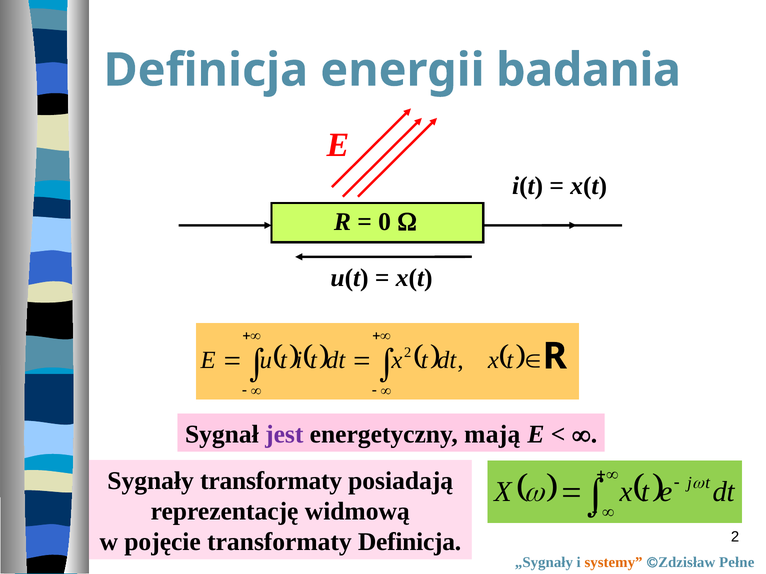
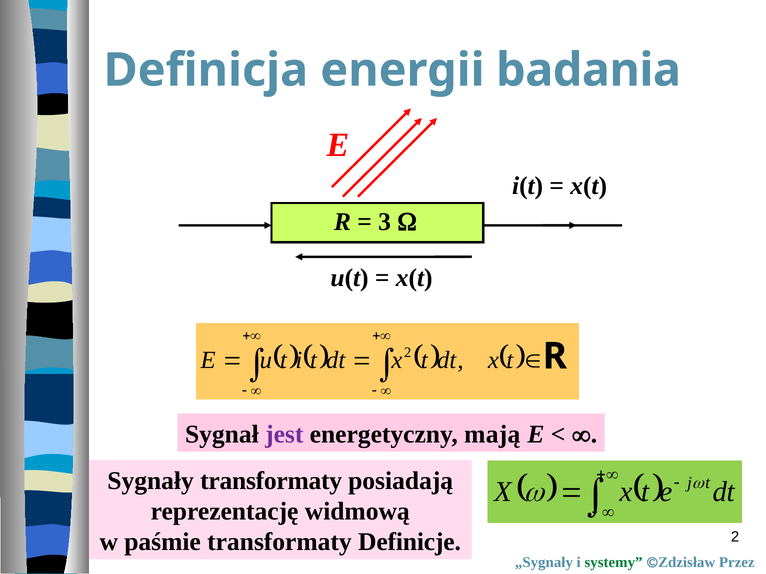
0: 0 -> 3 (385, 222)
pojęcie: pojęcie -> paśmie (163, 543)
transformaty Definicja: Definicja -> Definicje (410, 543)
systemy colour: orange -> green (614, 563)
Pełne: Pełne -> Przez (737, 563)
